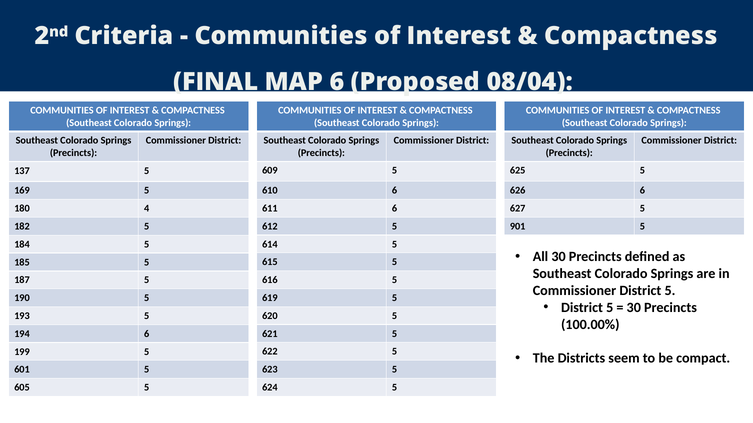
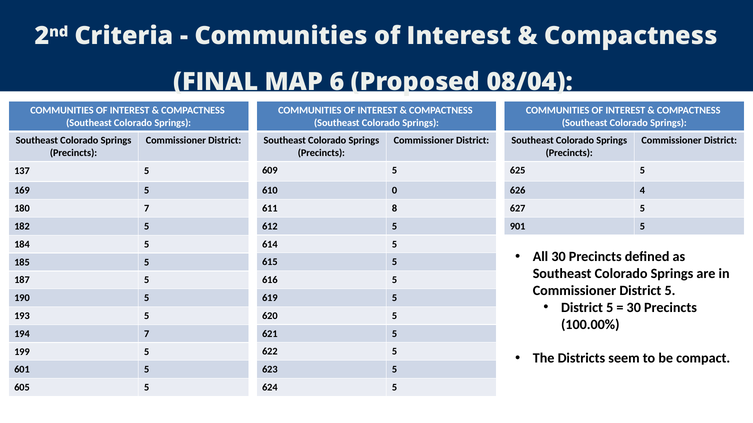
610 6: 6 -> 0 (395, 191)
626 6: 6 -> 4 (642, 191)
611 6: 6 -> 8 (395, 209)
180 4: 4 -> 7 (147, 209)
194 6: 6 -> 7 (147, 334)
